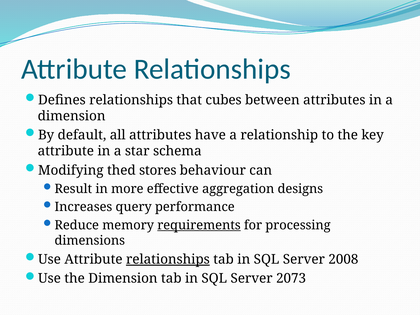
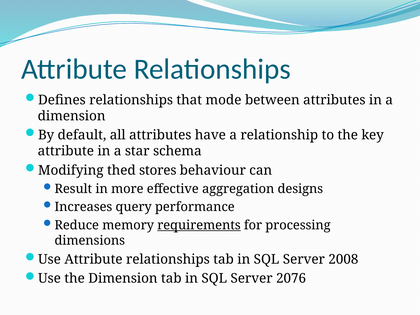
cubes: cubes -> mode (223, 100)
relationships underline: present -> none (168, 259)
2073: 2073 -> 2076 (291, 279)
